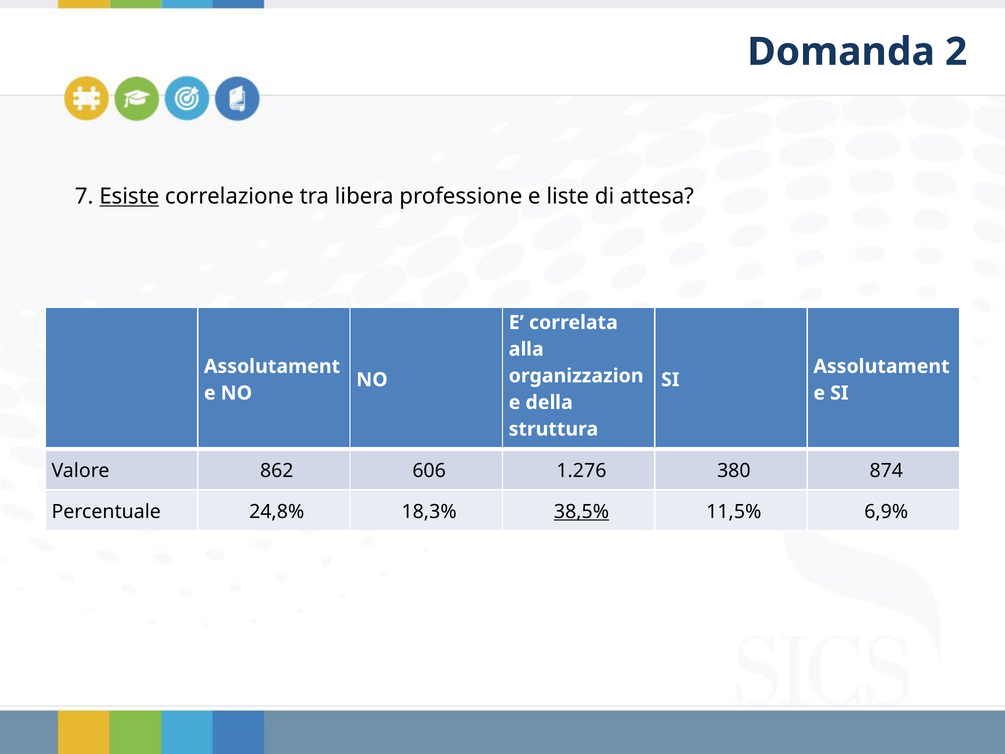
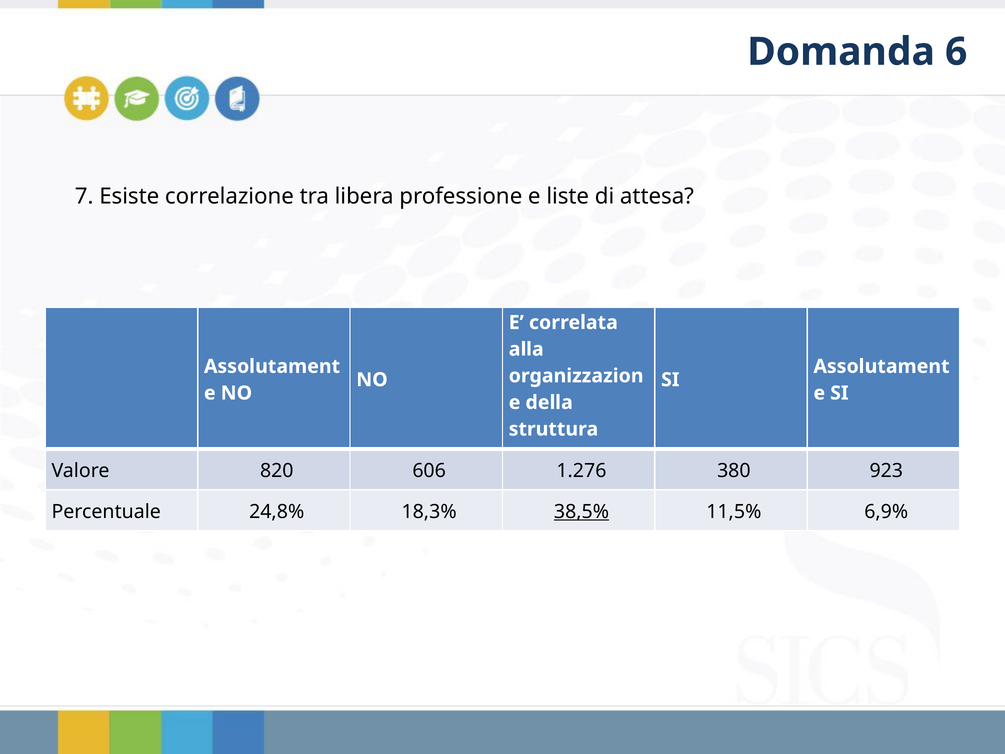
2: 2 -> 6 (956, 52)
Esiste underline: present -> none (129, 196)
862: 862 -> 820 (277, 471)
874: 874 -> 923 (886, 471)
